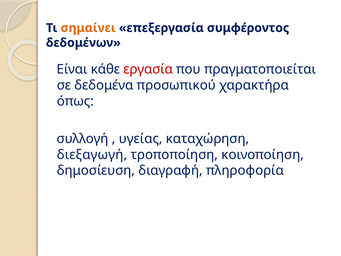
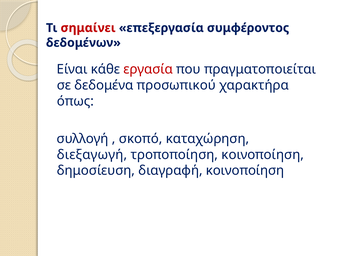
σημαίνει colour: orange -> red (88, 28)
υγείας: υγείας -> σκοπό (141, 139)
διαγραφή πληροφορία: πληροφορία -> κοινοποίηση (245, 170)
